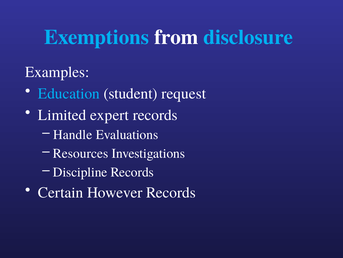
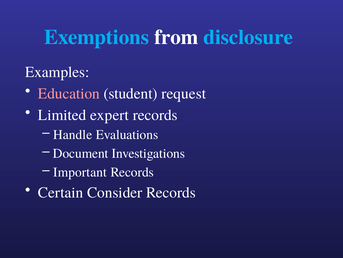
Education colour: light blue -> pink (69, 93)
Resources: Resources -> Document (81, 153)
Discipline: Discipline -> Important (80, 172)
However: However -> Consider (115, 192)
